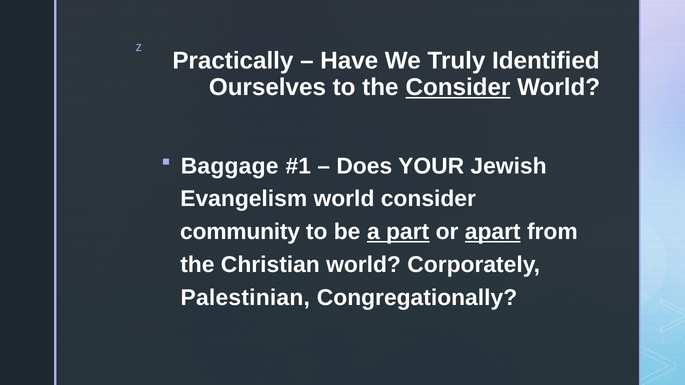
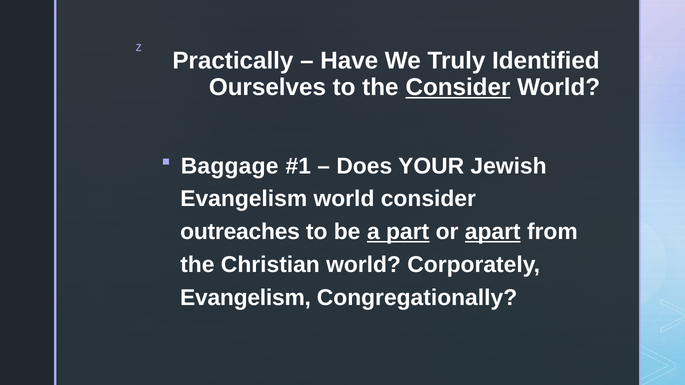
community: community -> outreaches (240, 232)
Palestinian: Palestinian -> Evangelism (245, 298)
